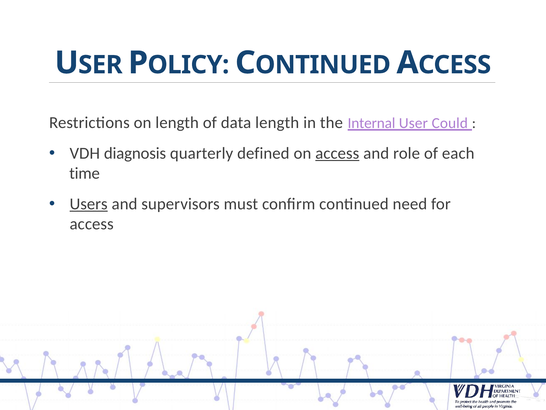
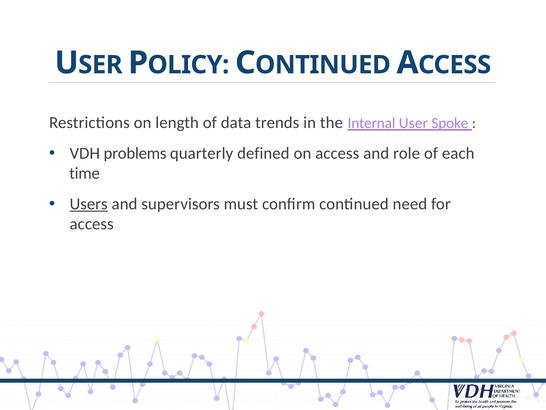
data length: length -> trends (277, 123)
Could: Could -> Spoke (450, 123)
diagnosis: diagnosis -> problems (135, 153)
access underline: present -> none (337, 153)
